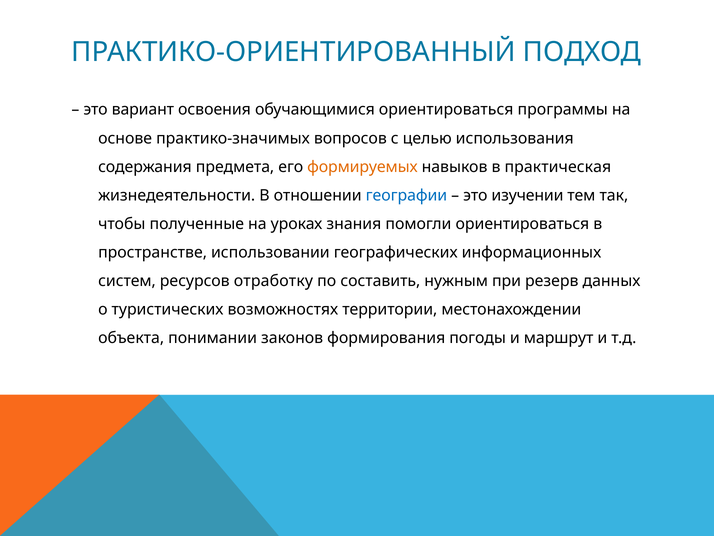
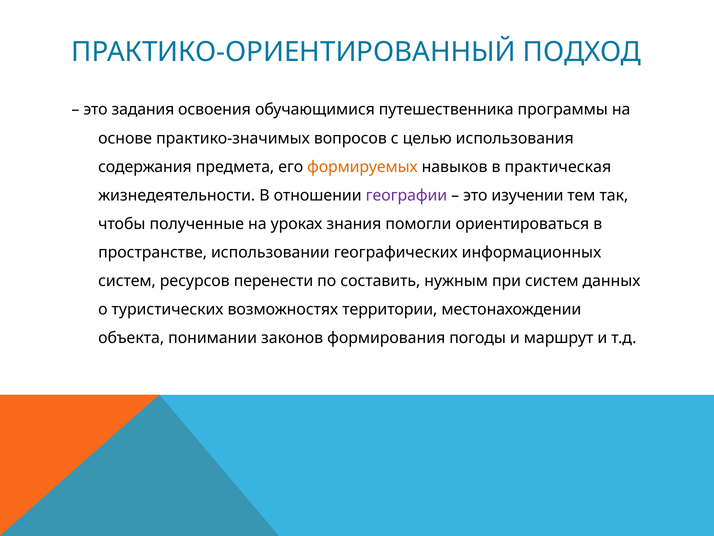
вариант: вариант -> задания (143, 110)
обучающимися ориентироваться: ориентироваться -> путешественника (446, 110)
географии colour: blue -> purple (406, 195)
отработку: отработку -> перенести (274, 281)
при резерв: резерв -> систем (552, 281)
